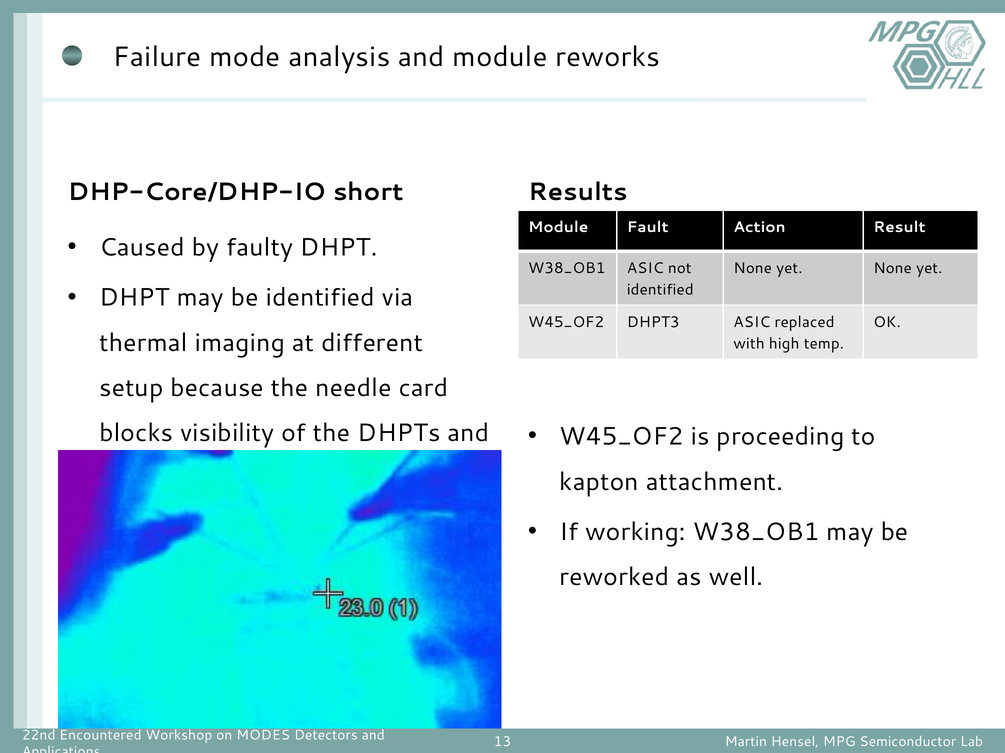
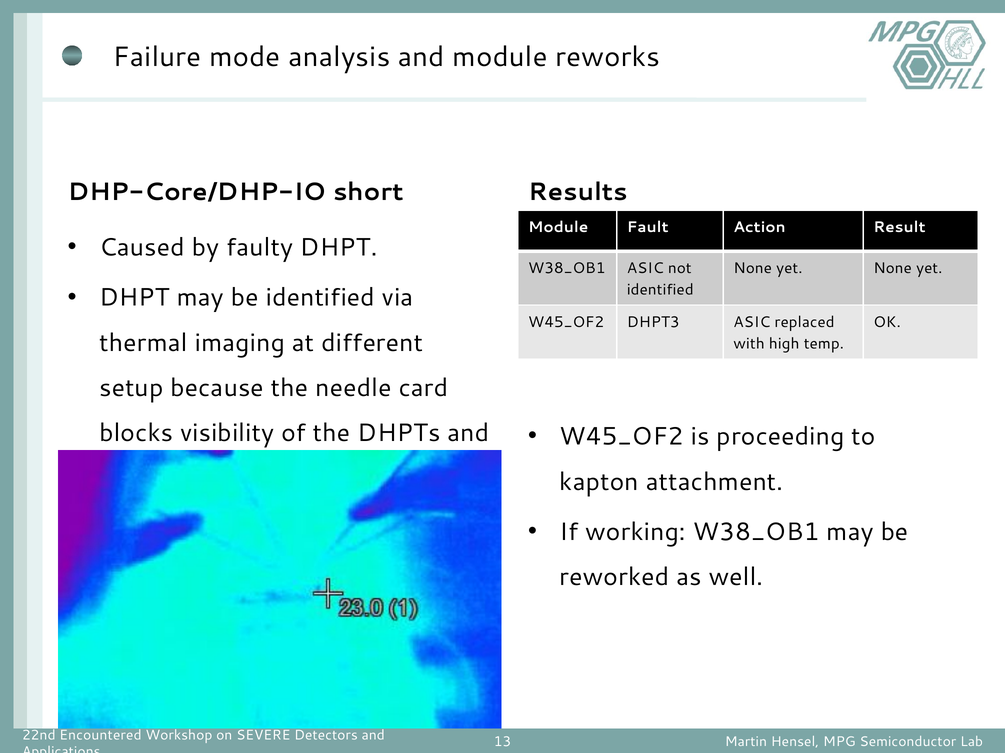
MODES: MODES -> SEVERE (263, 736)
